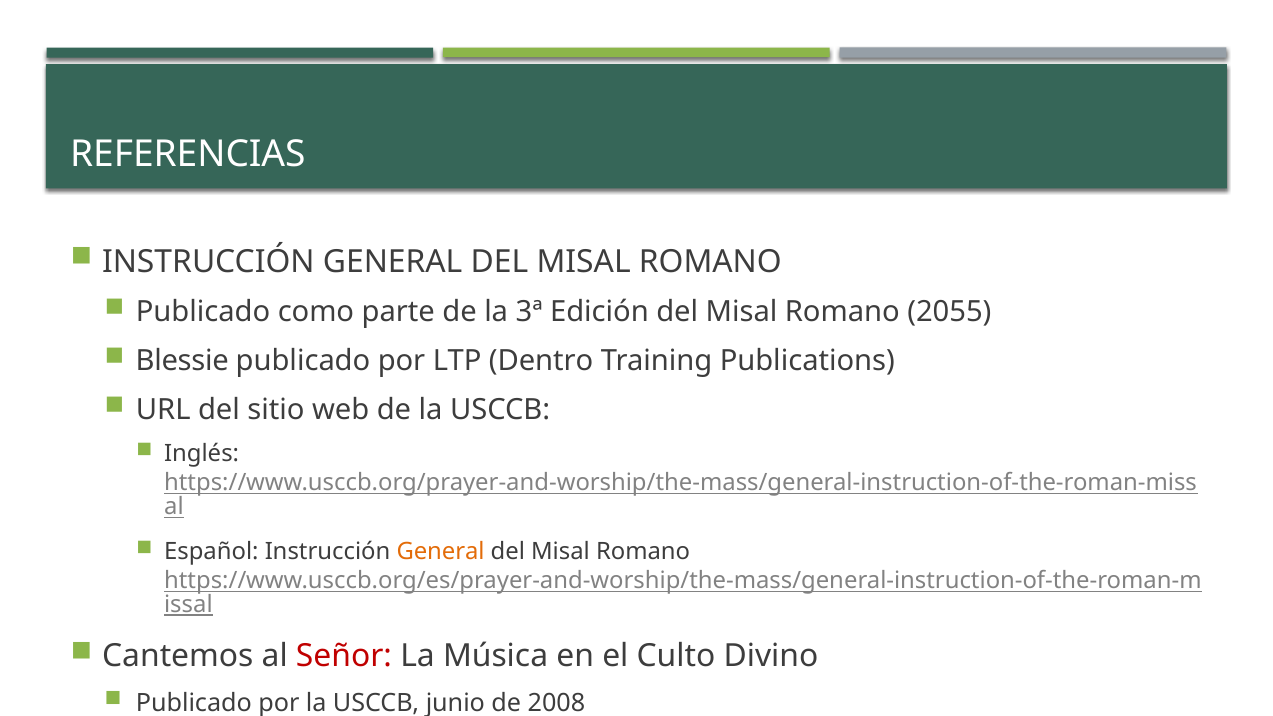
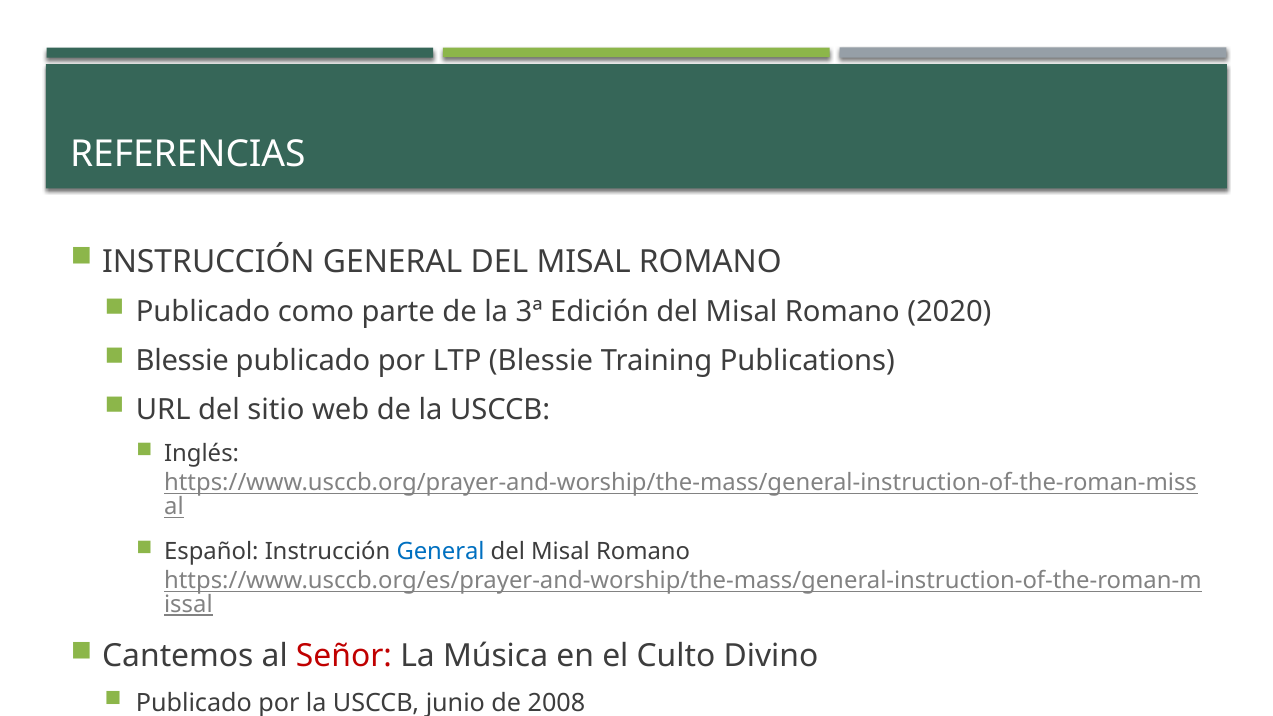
2055: 2055 -> 2020 (949, 312)
LTP Dentro: Dentro -> Blessie (541, 361)
General colour: orange -> blue (441, 552)
